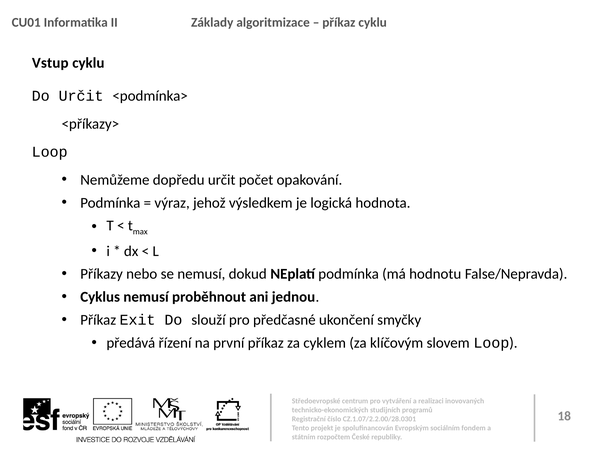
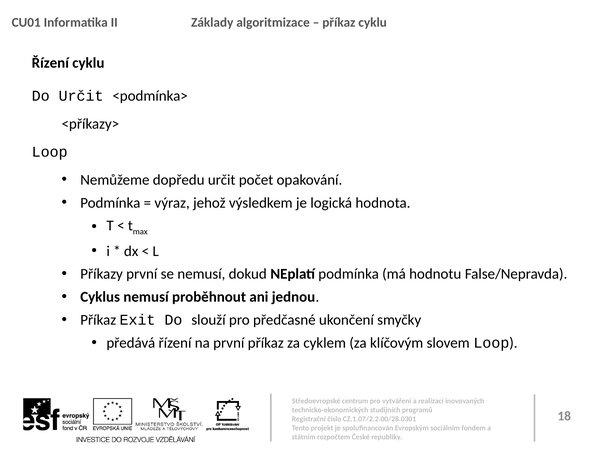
Vstup: Vstup -> Řízení (50, 63)
Příkazy nebo: nebo -> první (142, 274)
